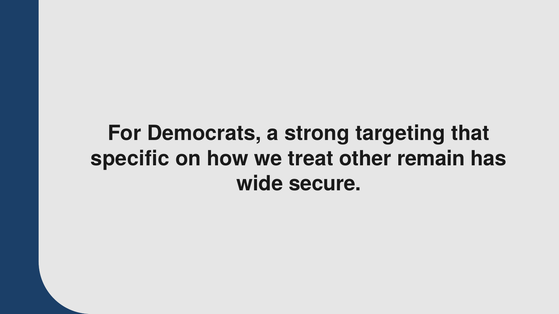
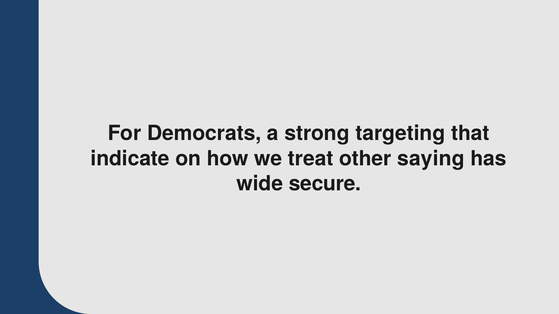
specific: specific -> indicate (130, 159)
remain: remain -> saying (431, 159)
